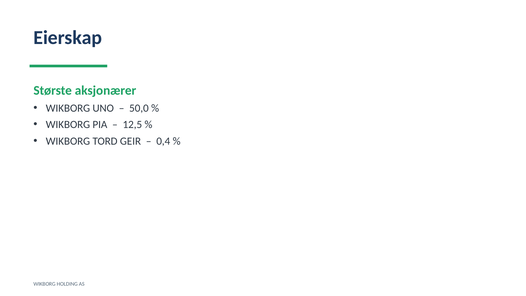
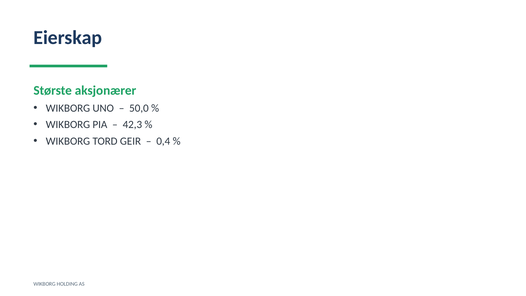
12,5: 12,5 -> 42,3 (132, 125)
